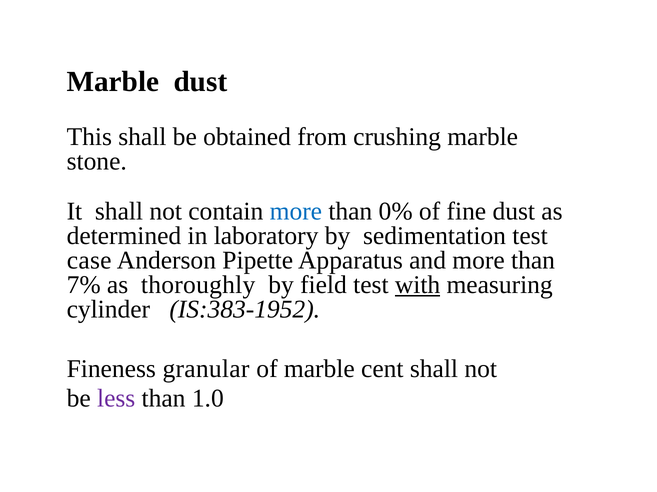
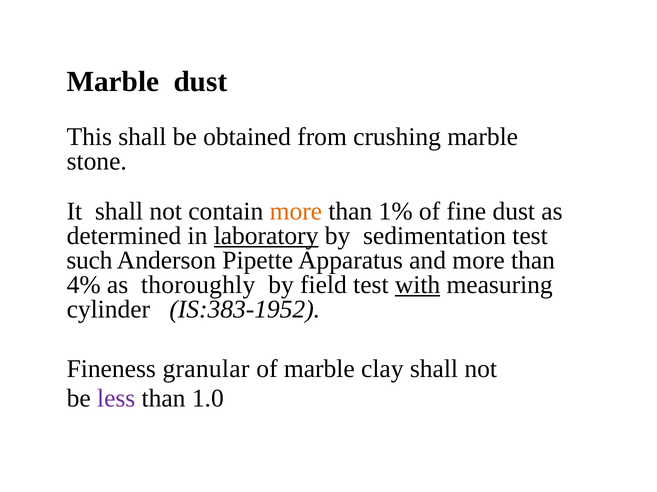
more colour: blue -> orange (296, 212)
0%: 0% -> 1% (396, 212)
laboratory underline: none -> present (266, 236)
case: case -> such (89, 261)
7%: 7% -> 4% (84, 285)
cent: cent -> clay (382, 369)
